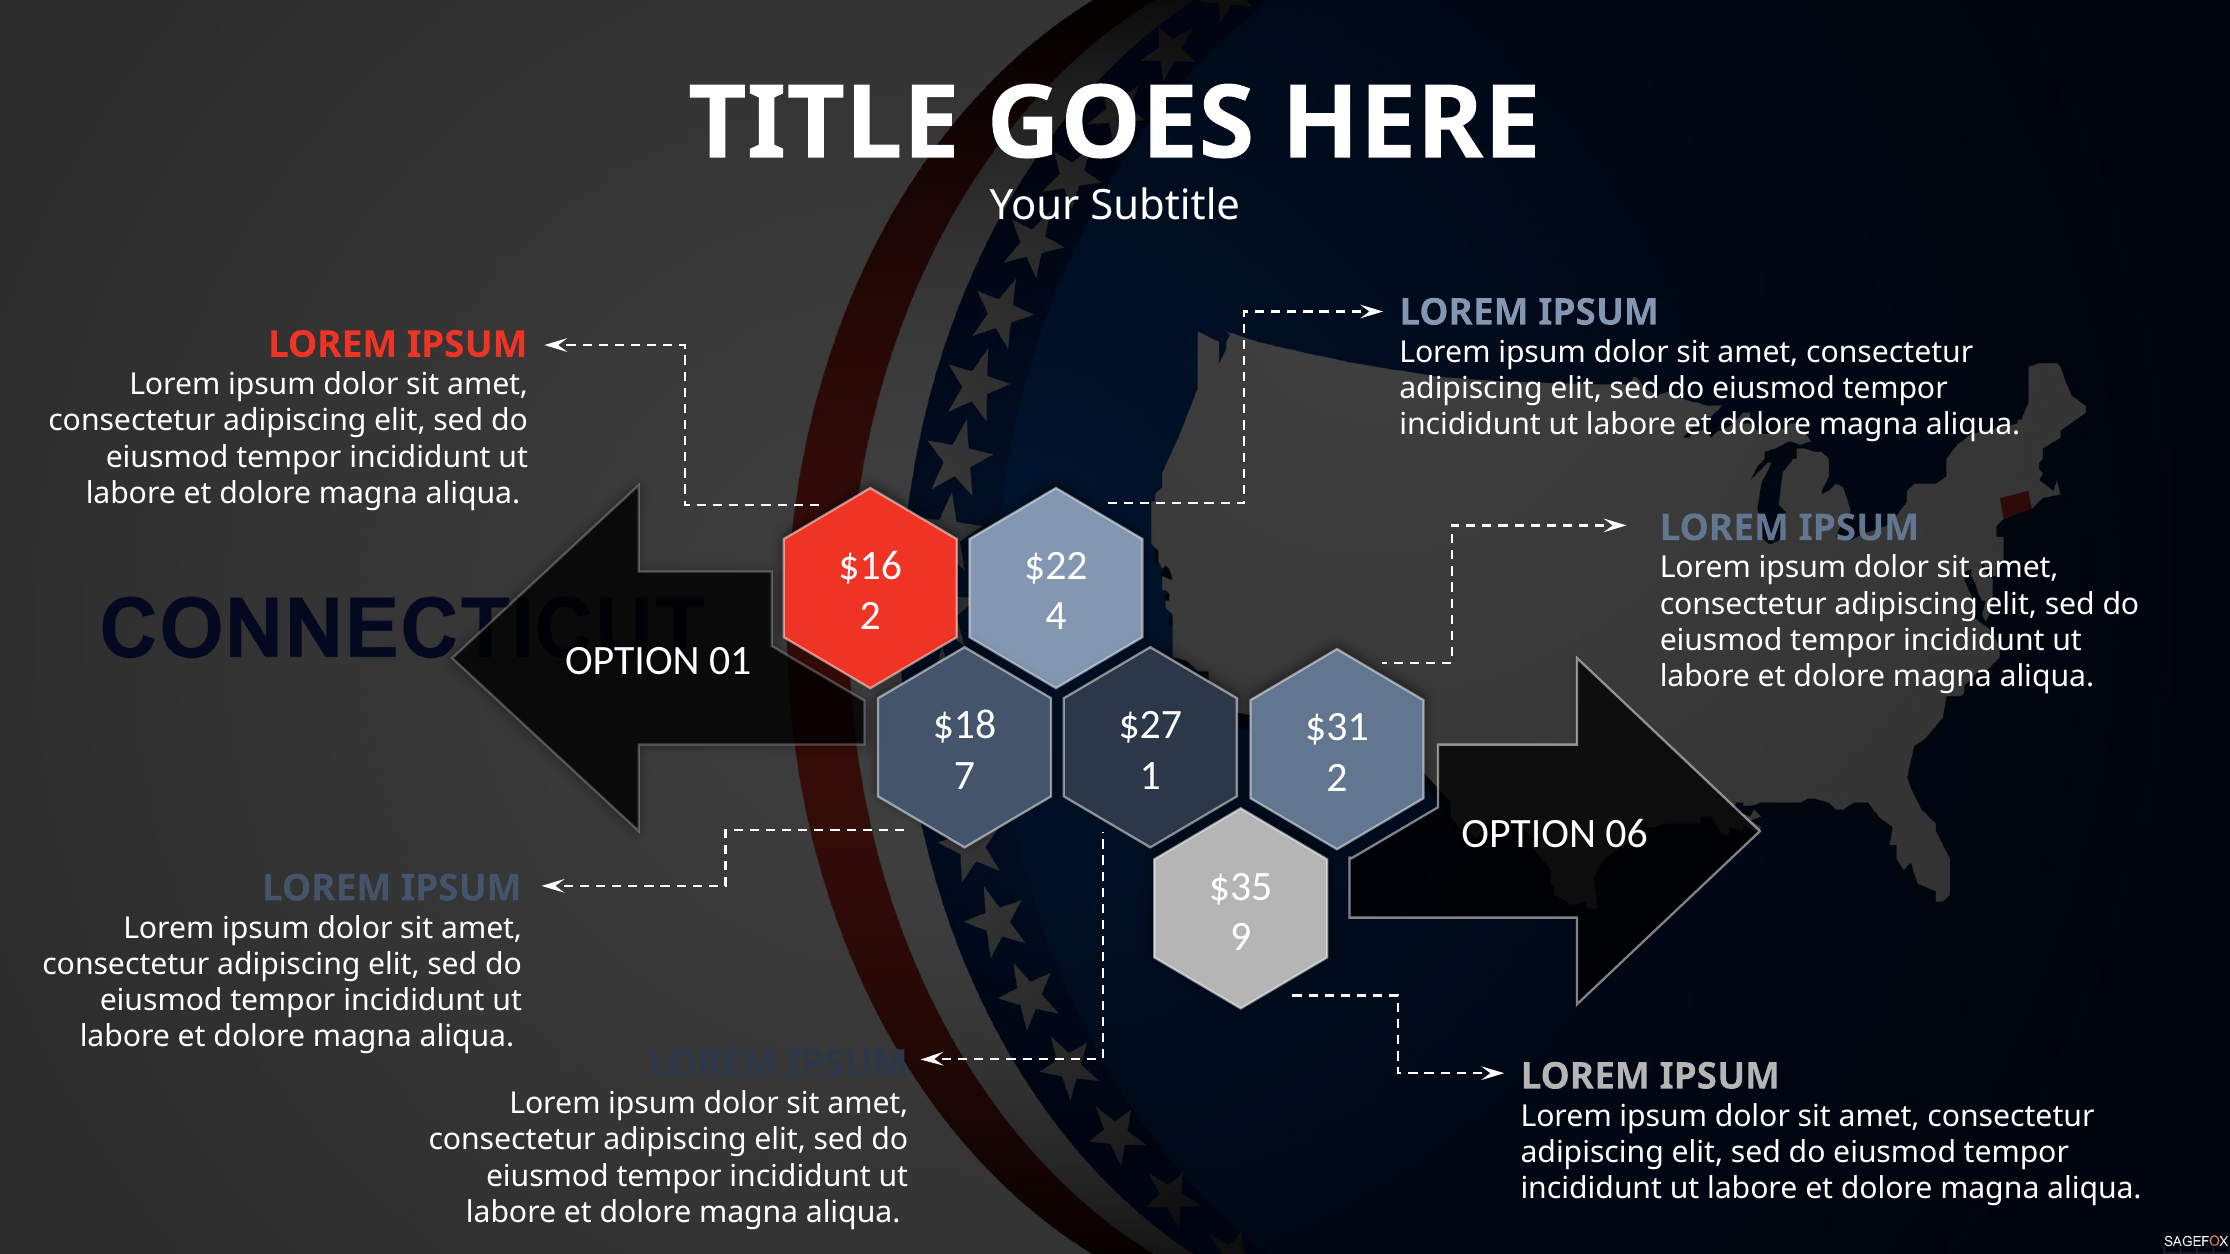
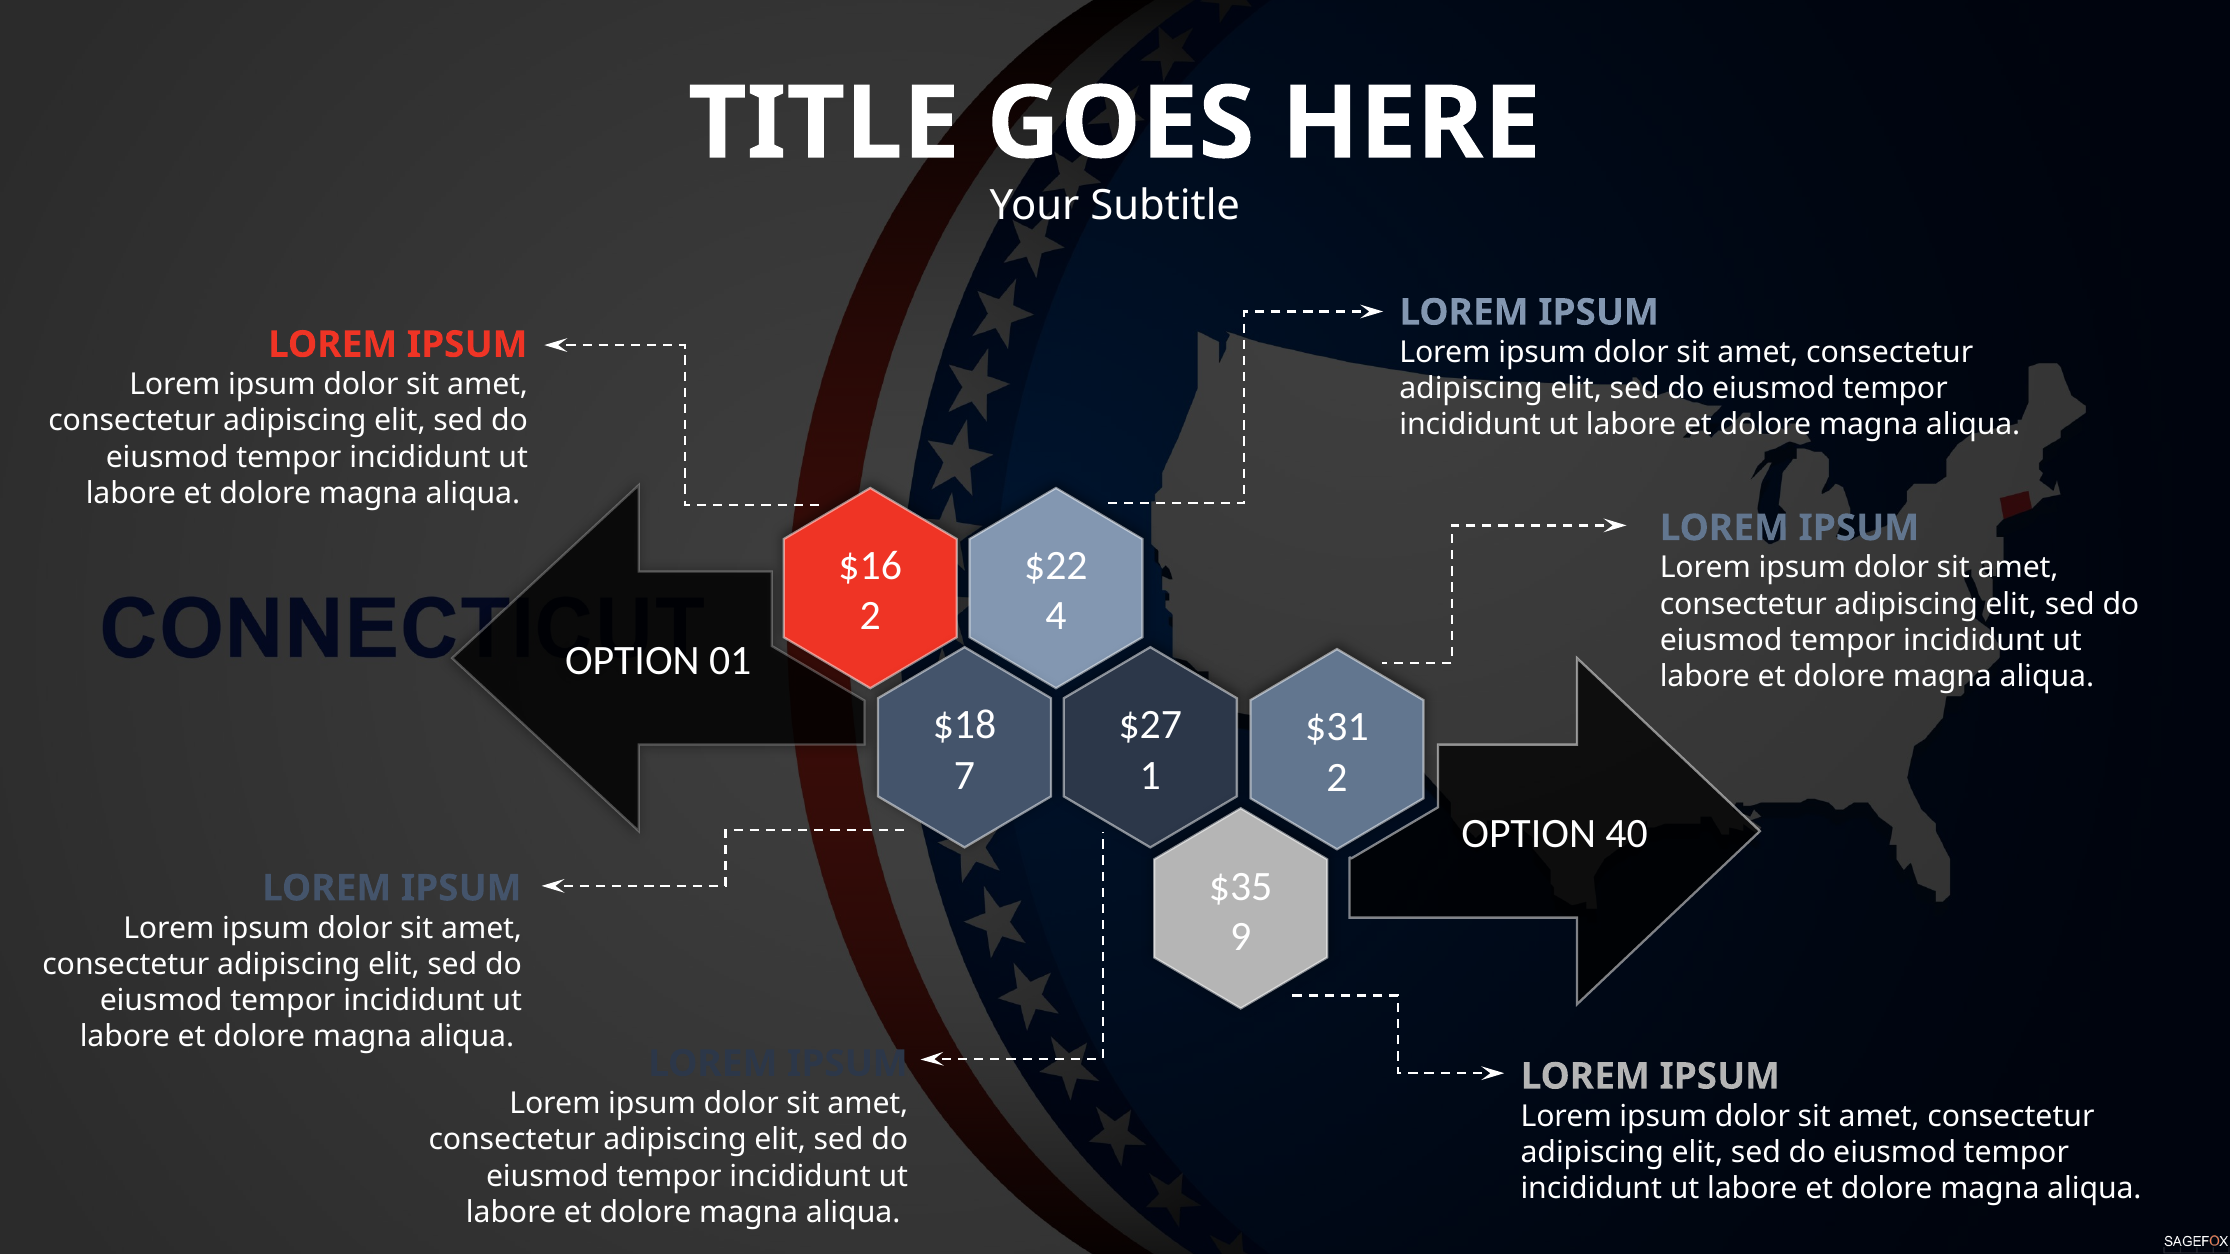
06: 06 -> 40 (1627, 834)
